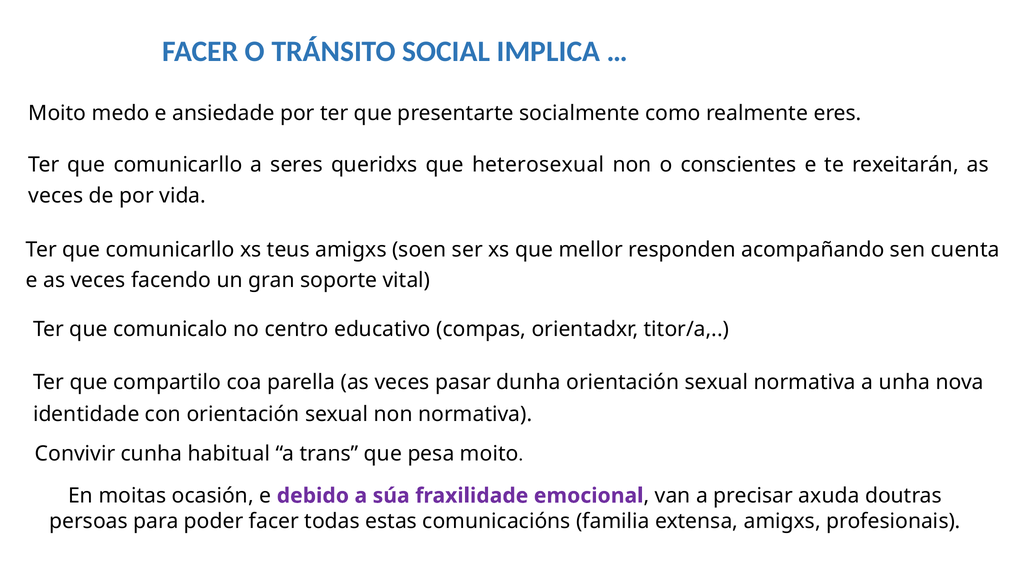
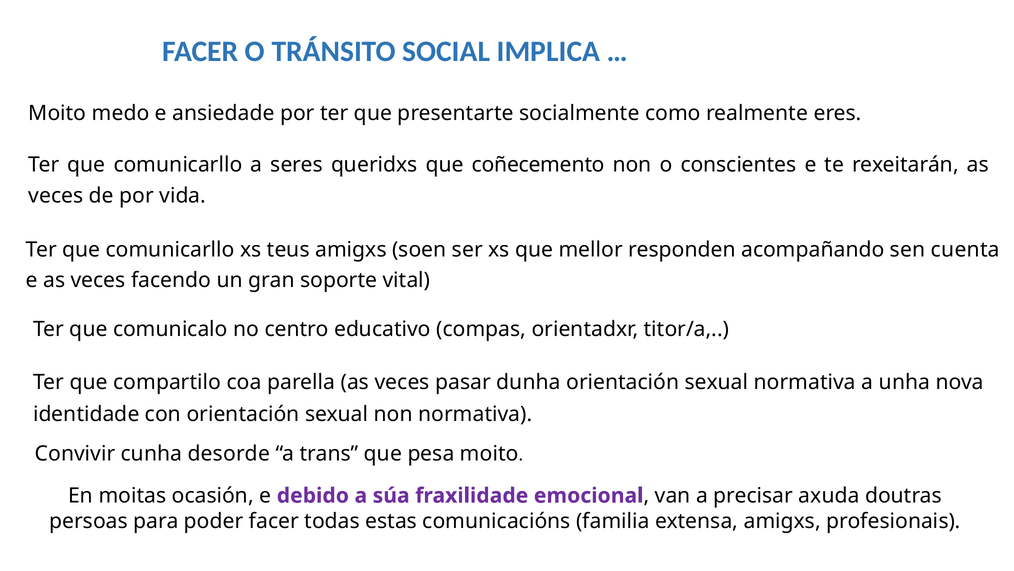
heterosexual: heterosexual -> coñecemento (538, 165)
habitual: habitual -> desorde (229, 453)
